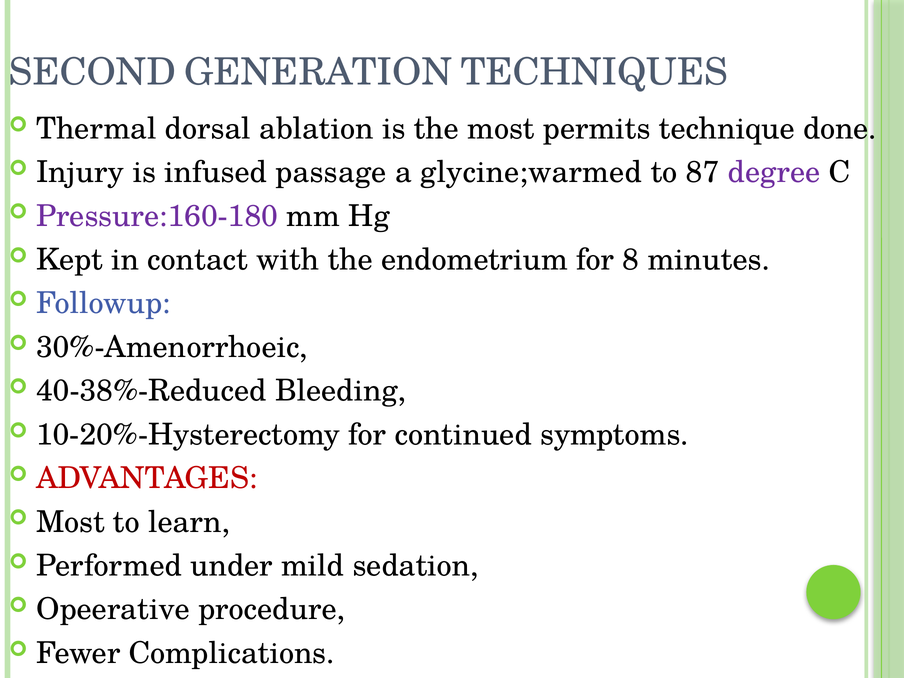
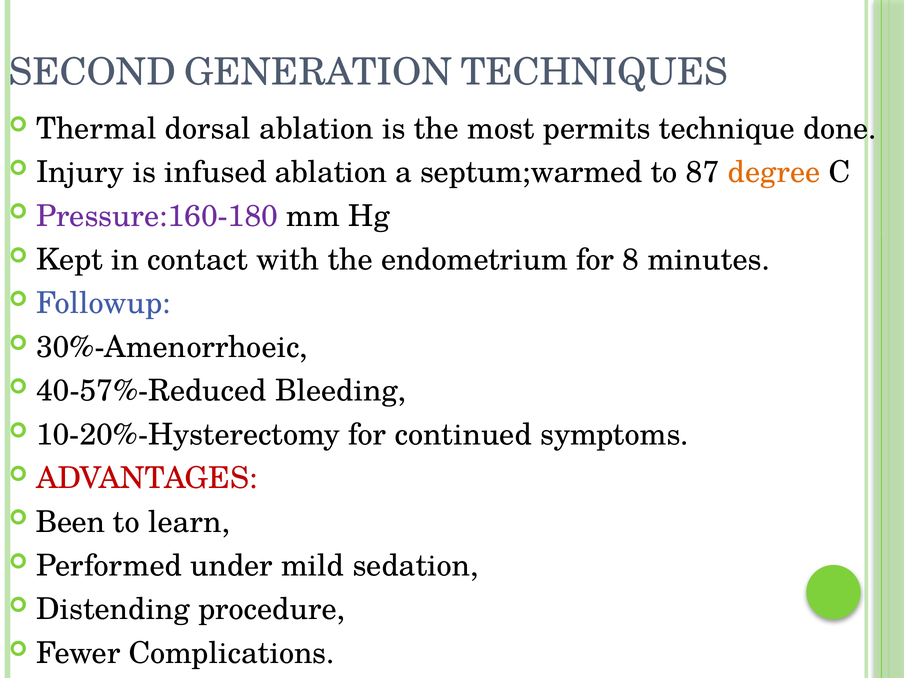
infused passage: passage -> ablation (331, 172)
glycine;warmed: glycine;warmed -> septum;warmed (531, 172)
degree colour: purple -> orange (774, 172)
40-38%-Reduced: 40-38%-Reduced -> 40-57%-Reduced (151, 391)
Most: Most -> Been (70, 522)
Opeerative: Opeerative -> Distending (113, 609)
